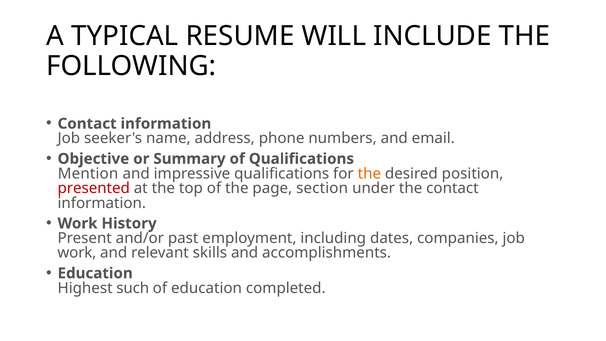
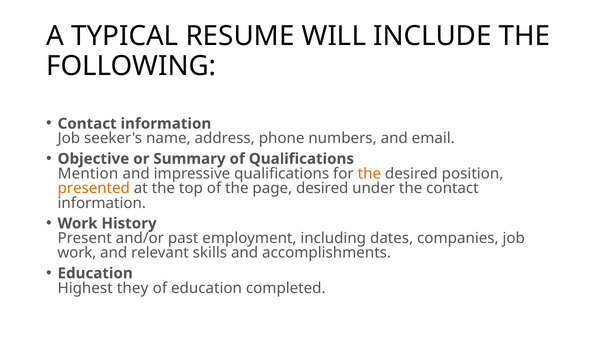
presented colour: red -> orange (94, 188)
page section: section -> desired (322, 188)
such: such -> they (133, 288)
